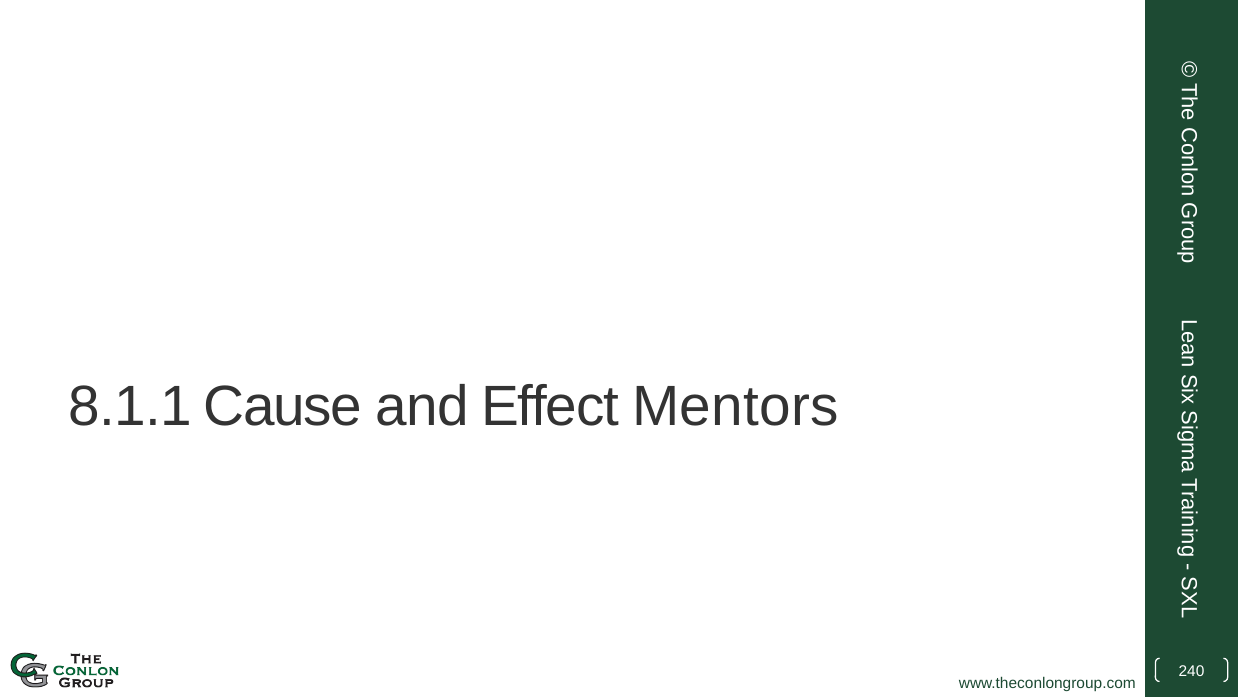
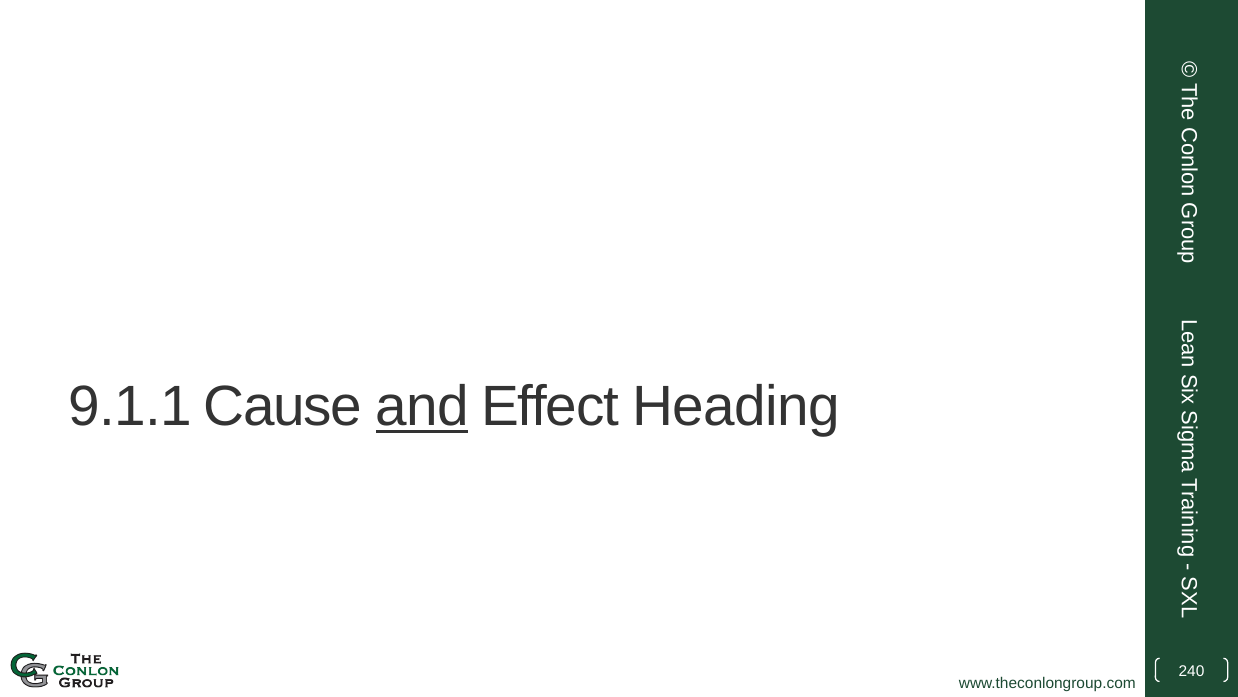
8.1.1: 8.1.1 -> 9.1.1 (130, 407)
and underline: none -> present (422, 407)
Mentors: Mentors -> Heading (736, 407)
